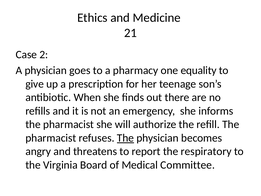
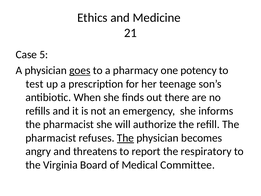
2: 2 -> 5 (44, 55)
goes underline: none -> present (80, 70)
equality: equality -> potency (199, 70)
give: give -> test (35, 84)
